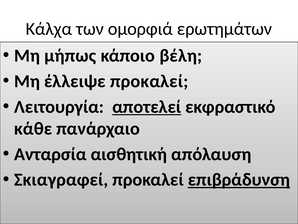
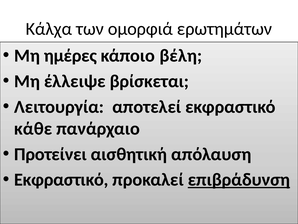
μήπως: μήπως -> ημέρες (70, 56)
έλλειψε προκαλεί: προκαλεί -> βρίσκεται (149, 81)
αποτελεί underline: present -> none (147, 107)
Ανταρσία: Ανταρσία -> Προτείνει (50, 154)
Σκιαγραφεί: Σκιαγραφεί -> Εκφραστικό (61, 179)
